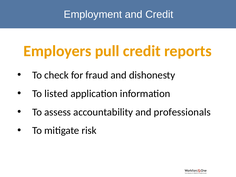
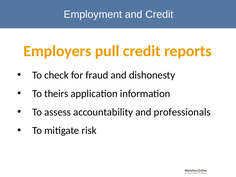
listed: listed -> theirs (56, 94)
